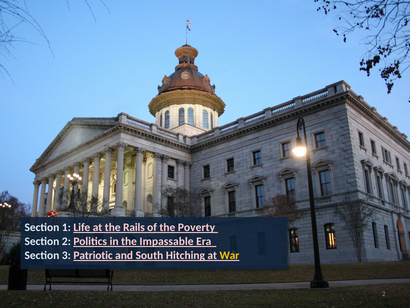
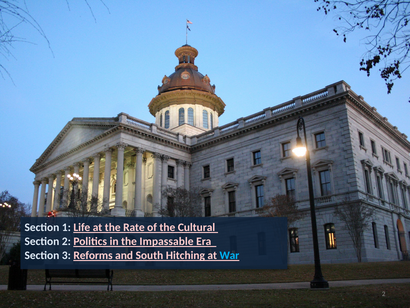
Rails: Rails -> Rate (134, 227)
Poverty: Poverty -> Cultural (197, 227)
Patriotic: Patriotic -> Reforms (93, 255)
War colour: yellow -> light blue (229, 255)
